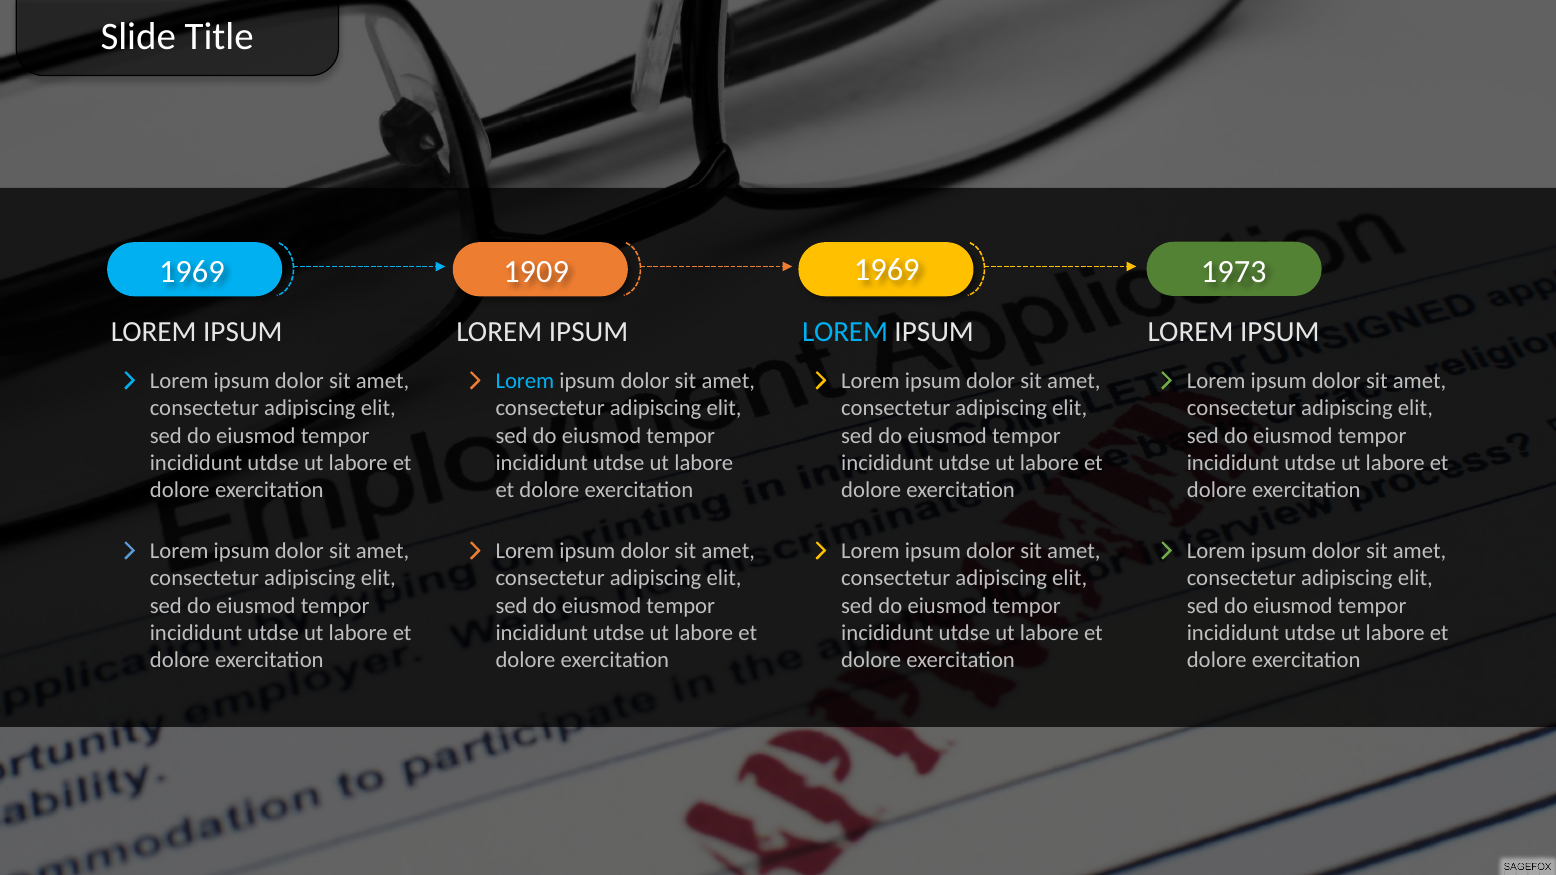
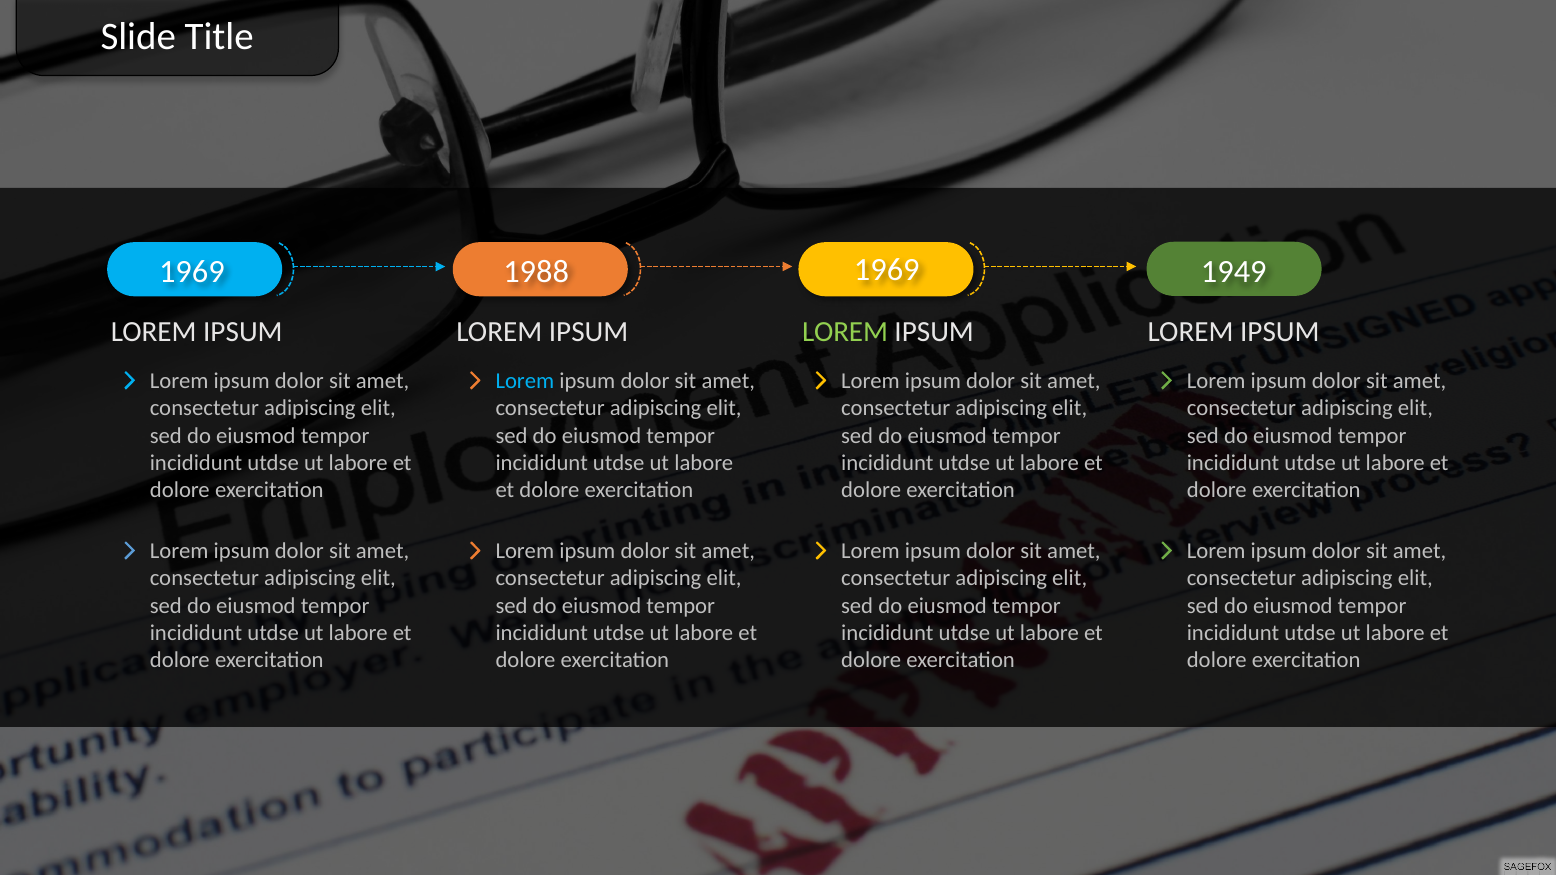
1909: 1909 -> 1988 (536, 272)
1973: 1973 -> 1949 (1234, 272)
LOREM colour: light blue -> light green (845, 332)
